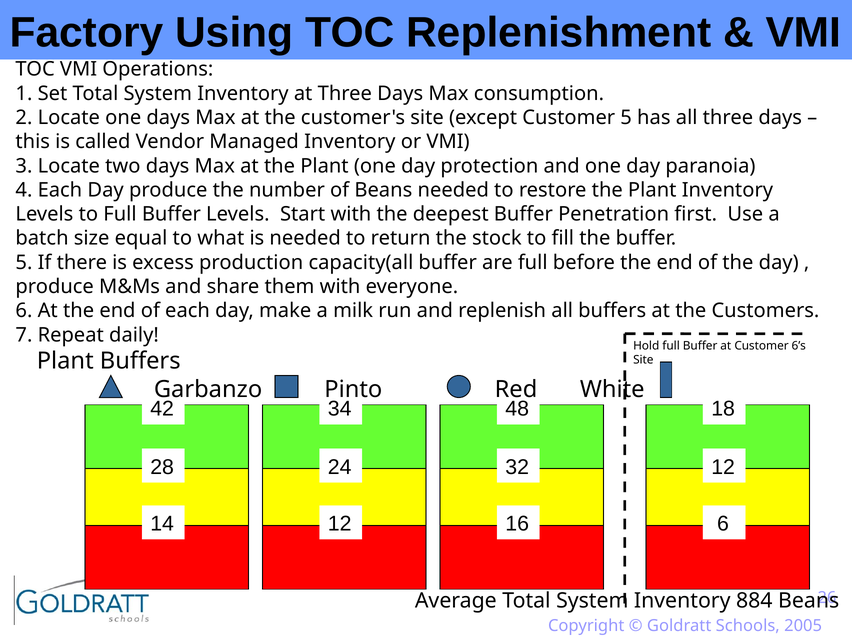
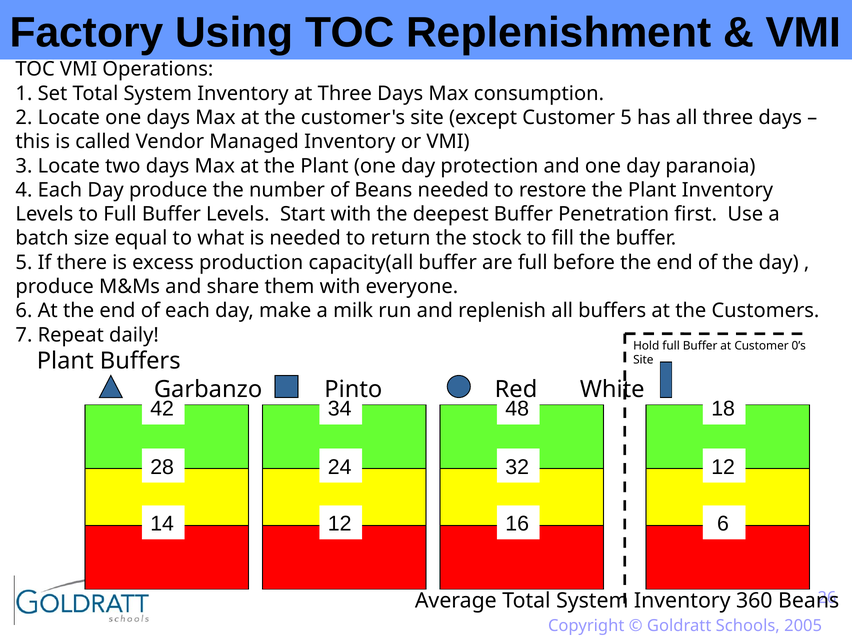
6’s: 6’s -> 0’s (799, 346)
884: 884 -> 360 (754, 601)
